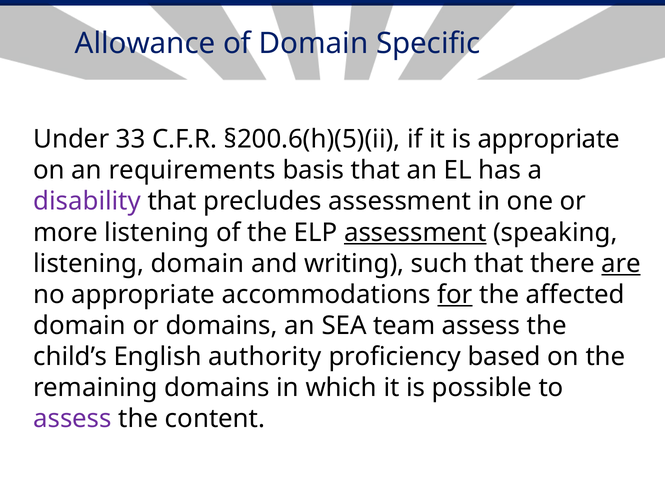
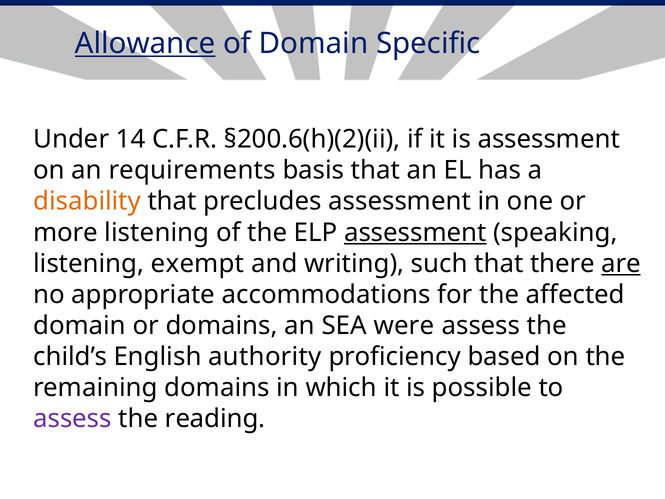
Allowance underline: none -> present (145, 43)
33: 33 -> 14 (131, 139)
§200.6(h)(5)(ii: §200.6(h)(5)(ii -> §200.6(h)(2)(ii (312, 139)
is appropriate: appropriate -> assessment (549, 139)
disability colour: purple -> orange (87, 201)
listening domain: domain -> exempt (198, 263)
for underline: present -> none (455, 295)
team: team -> were (404, 326)
content: content -> reading (215, 419)
